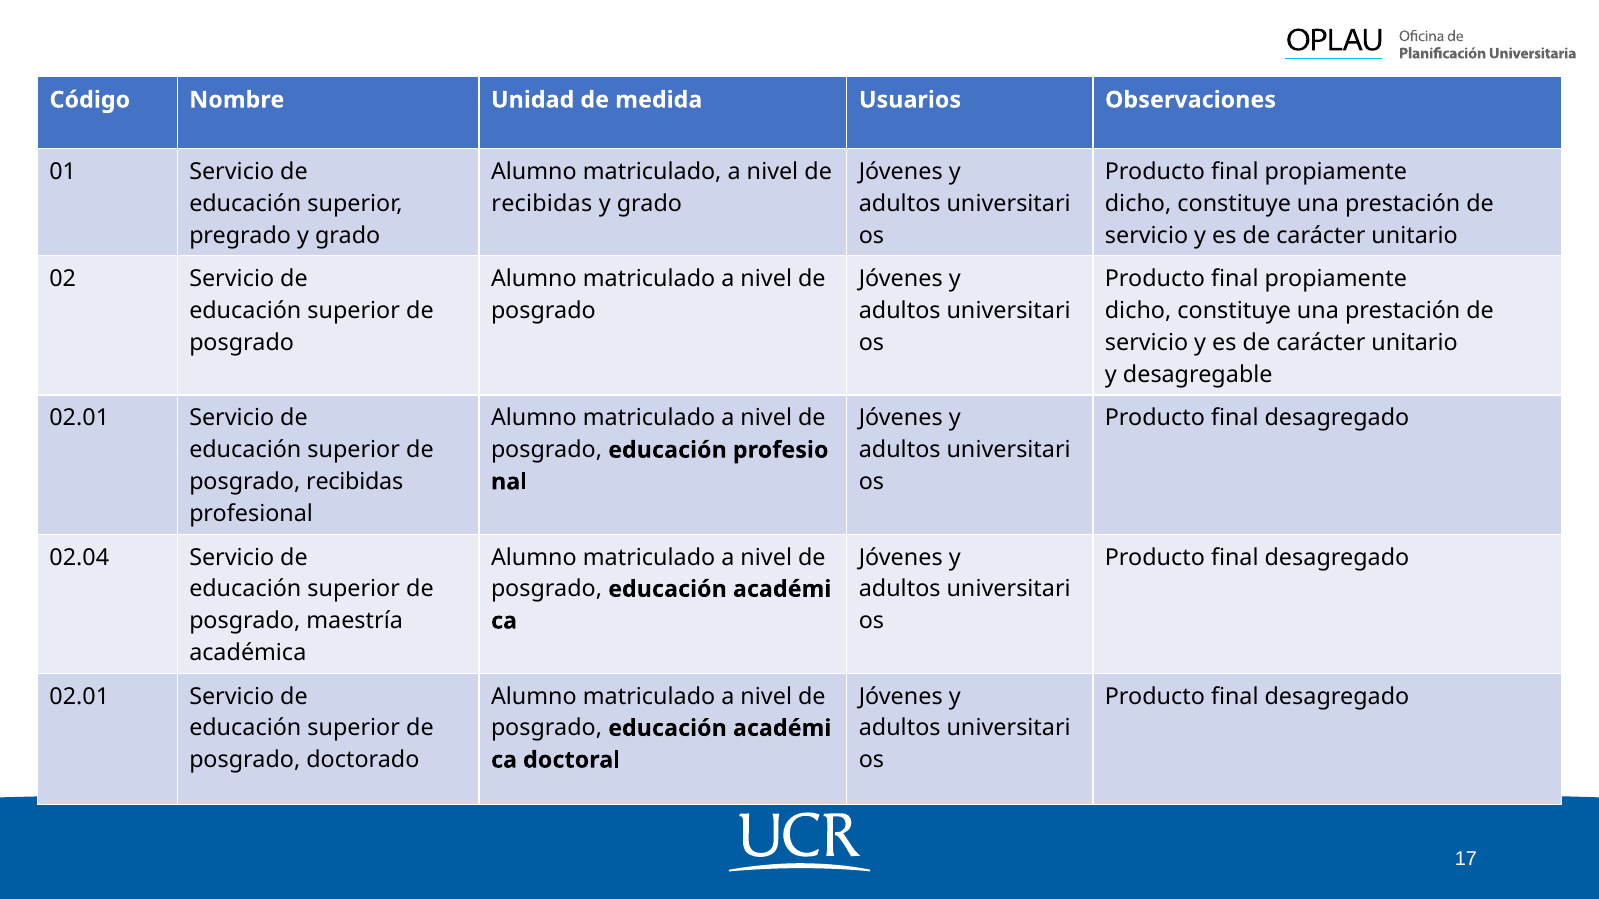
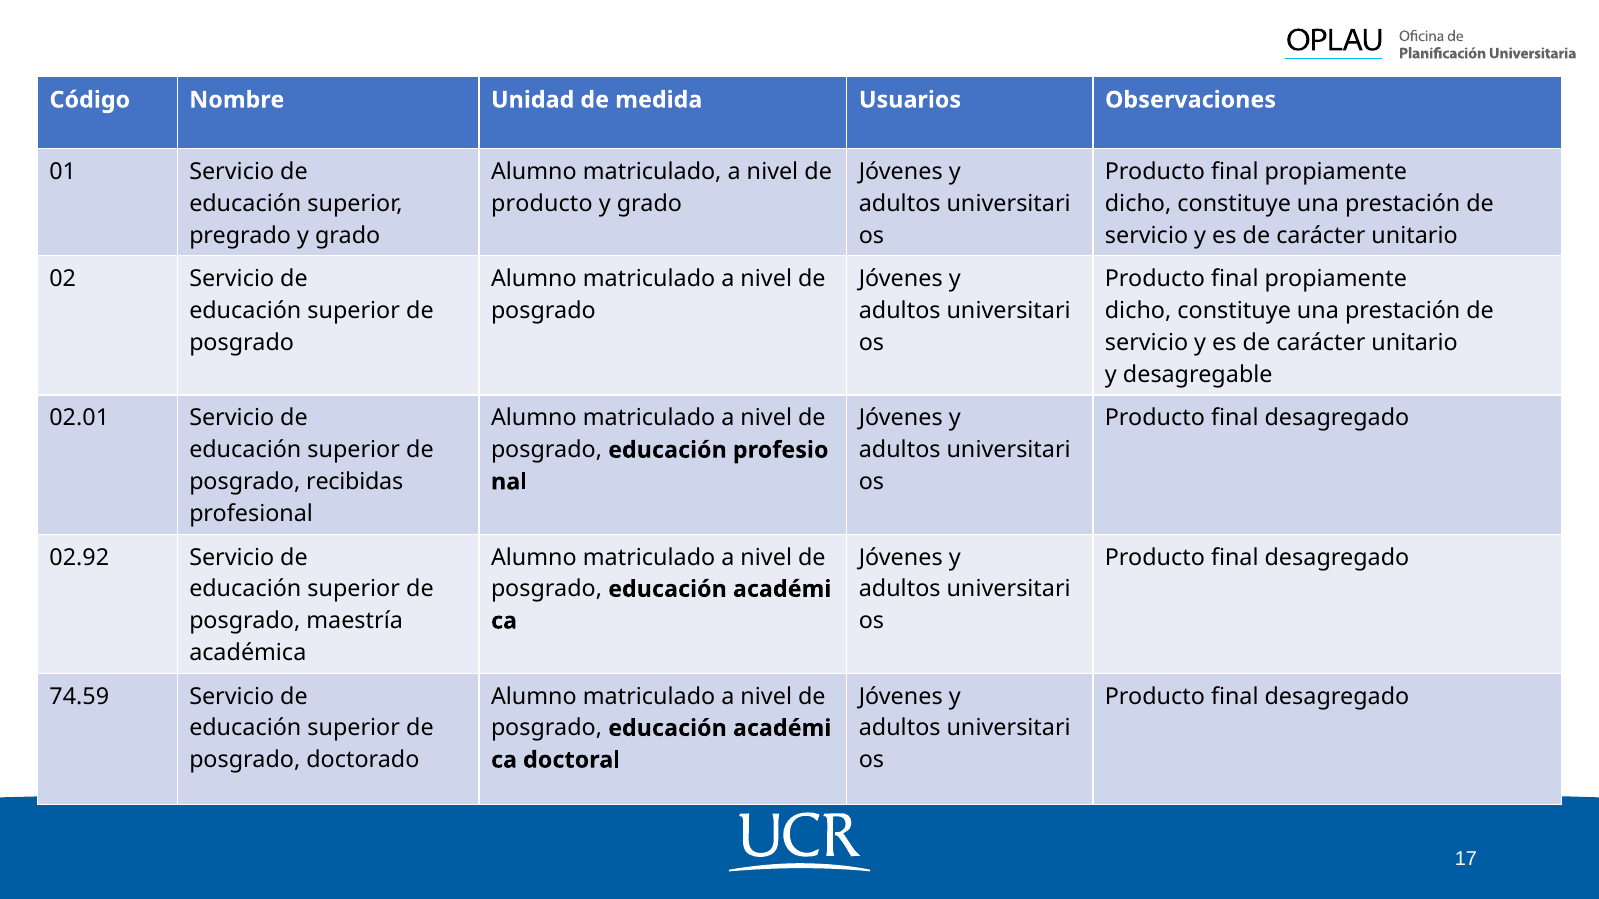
recibidas: recibidas -> producto (542, 204)
02.04: 02.04 -> 02.92 (79, 558)
02.01: 02.01 -> 74.59 (79, 697)
